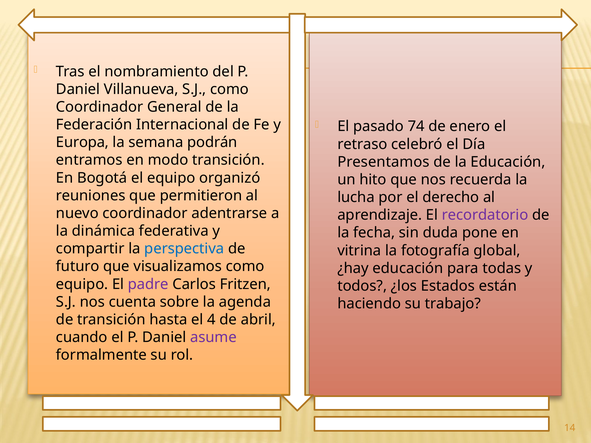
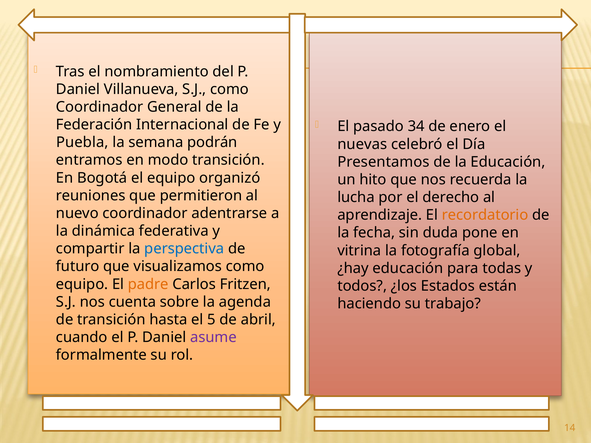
74: 74 -> 34 (416, 126)
Europa: Europa -> Puebla (82, 142)
retraso: retraso -> nuevas (362, 144)
recordatorio colour: purple -> orange (485, 215)
padre colour: purple -> orange (148, 284)
4: 4 -> 5 (211, 320)
